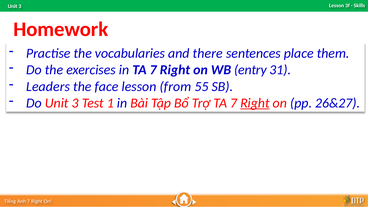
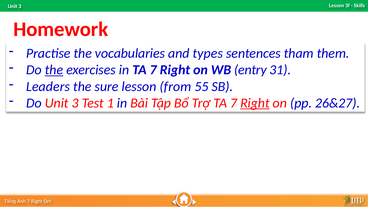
there: there -> types (208, 53)
place: place -> tham (299, 53)
the underline: none -> present (54, 70)
face: face -> sure (107, 86)
